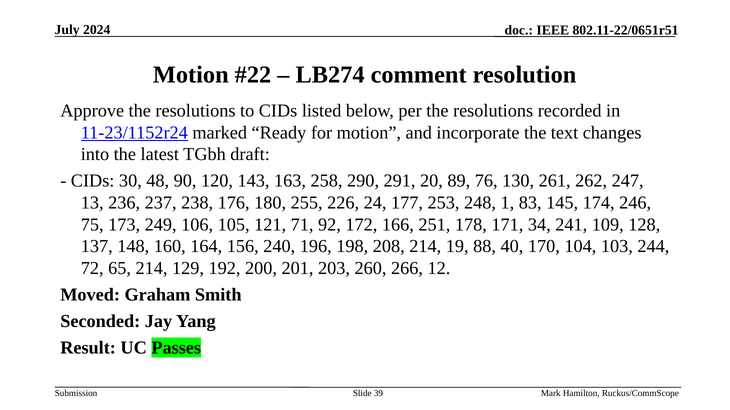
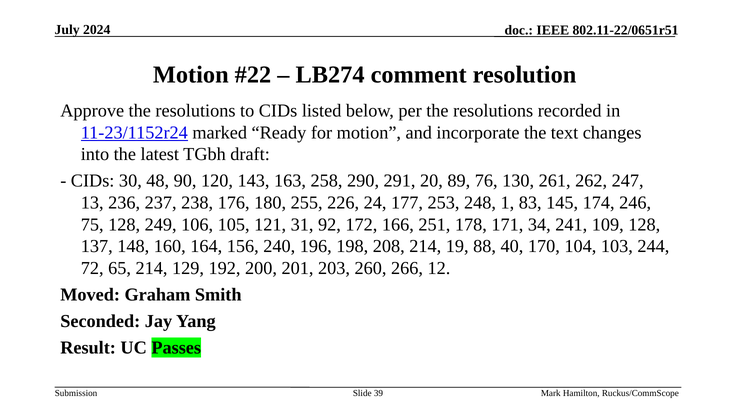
75 173: 173 -> 128 (124, 225)
71: 71 -> 31 (302, 225)
